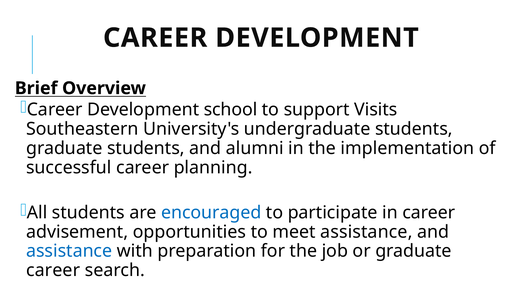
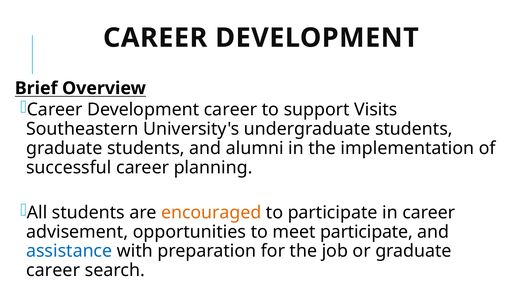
Development school: school -> career (230, 109)
encouraged colour: blue -> orange (211, 212)
meet assistance: assistance -> participate (367, 231)
